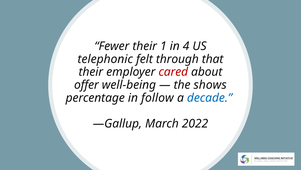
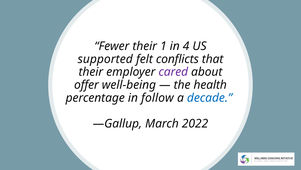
telephonic: telephonic -> supported (105, 59)
through: through -> conflicts (177, 59)
cared colour: red -> purple (173, 72)
shows: shows -> health (210, 85)
